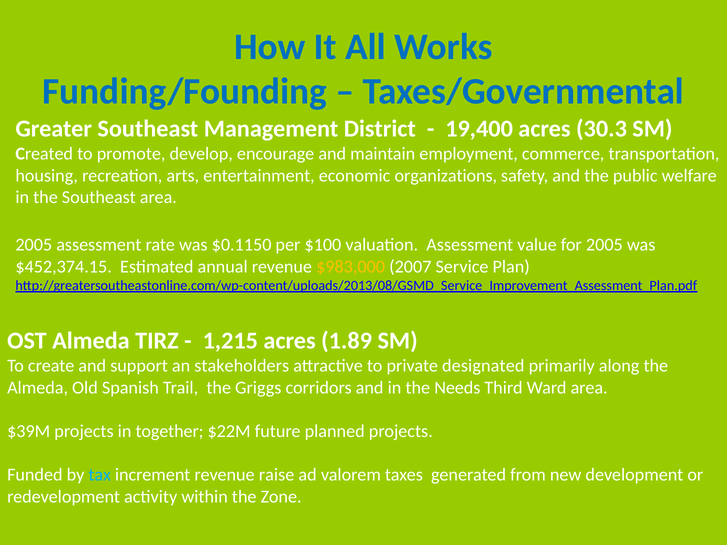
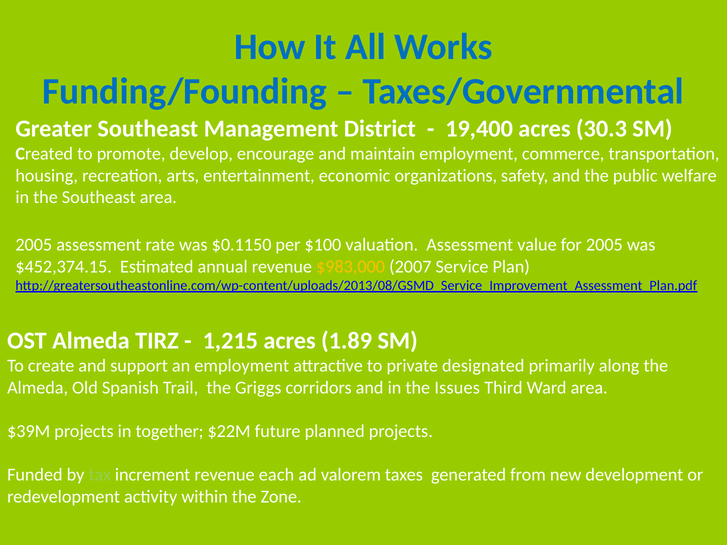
an stakeholders: stakeholders -> employment (242, 366)
Needs: Needs -> Issues (457, 388)
tax colour: light blue -> light green (100, 475)
raise: raise -> each (277, 475)
